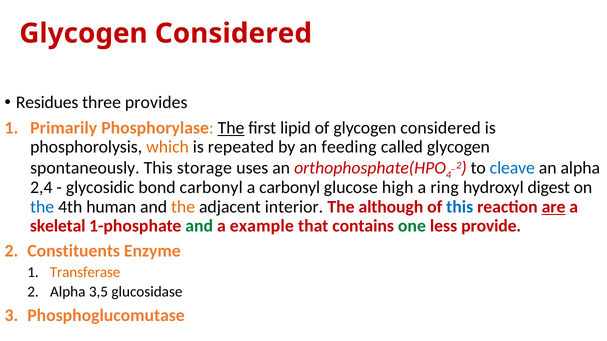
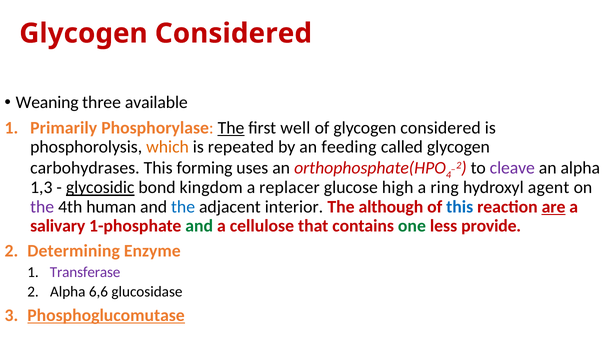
Residues: Residues -> Weaning (47, 103)
provides: provides -> available (156, 103)
lipid: lipid -> well (295, 128)
spontaneously: spontaneously -> carbohydrases (85, 168)
storage: storage -> forming (205, 168)
cleave colour: blue -> purple (512, 168)
2,4: 2,4 -> 1,3 (41, 188)
glycosidic underline: none -> present (100, 188)
bond carbonyl: carbonyl -> kingdom (211, 188)
a carbonyl: carbonyl -> replacer (289, 188)
digest: digest -> agent (549, 188)
the colour: blue -> purple (42, 207)
the colour: orange -> blue (183, 207)
skeletal: skeletal -> salivary (58, 226)
example: example -> cellulose (262, 226)
Constituents: Constituents -> Determining (74, 251)
Transferase colour: orange -> purple (85, 272)
3,5: 3,5 -> 6,6 (98, 292)
Phosphoglucomutase underline: none -> present (106, 316)
